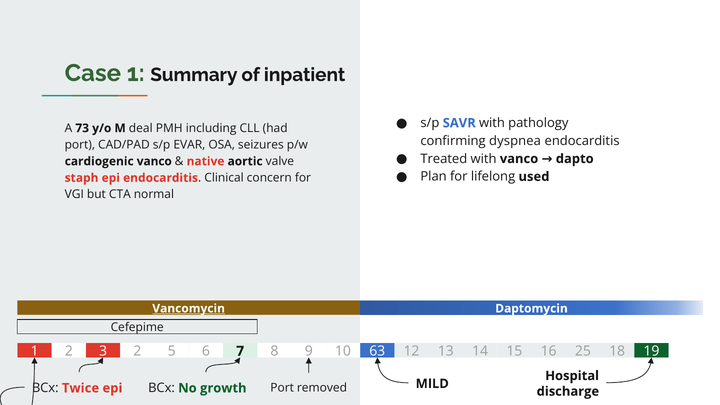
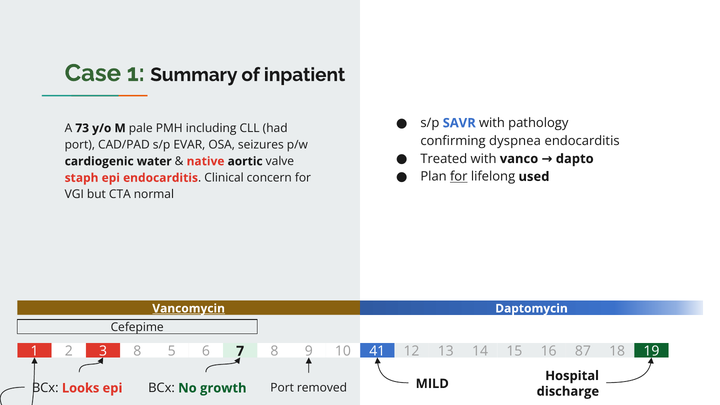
deal: deal -> pale (141, 128)
cardiogenic vanco: vanco -> water (154, 161)
for underline: none -> present (459, 177)
2: 2 -> 8 (137, 351)
63: 63 -> 41 (377, 351)
25: 25 -> 87 (583, 351)
Twice: Twice -> Looks (81, 388)
